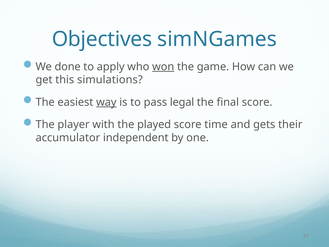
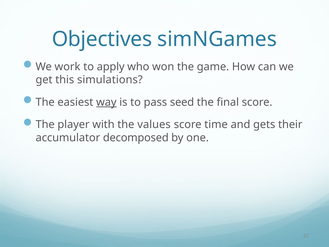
done: done -> work (68, 67)
won underline: present -> none (163, 67)
legal: legal -> seed (182, 102)
played: played -> values (154, 124)
independent: independent -> decomposed (136, 138)
